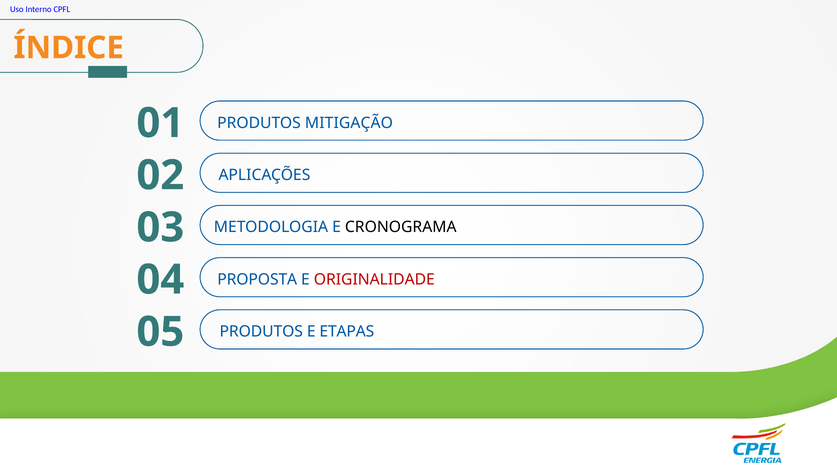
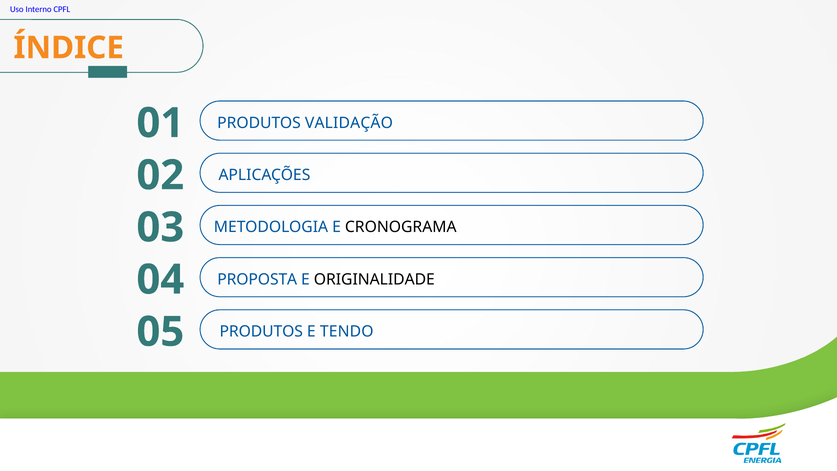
MITIGAÇÃO: MITIGAÇÃO -> VALIDAÇÃO (349, 123)
ORIGINALIDADE colour: red -> black (374, 279)
ETAPAS: ETAPAS -> TENDO (347, 331)
